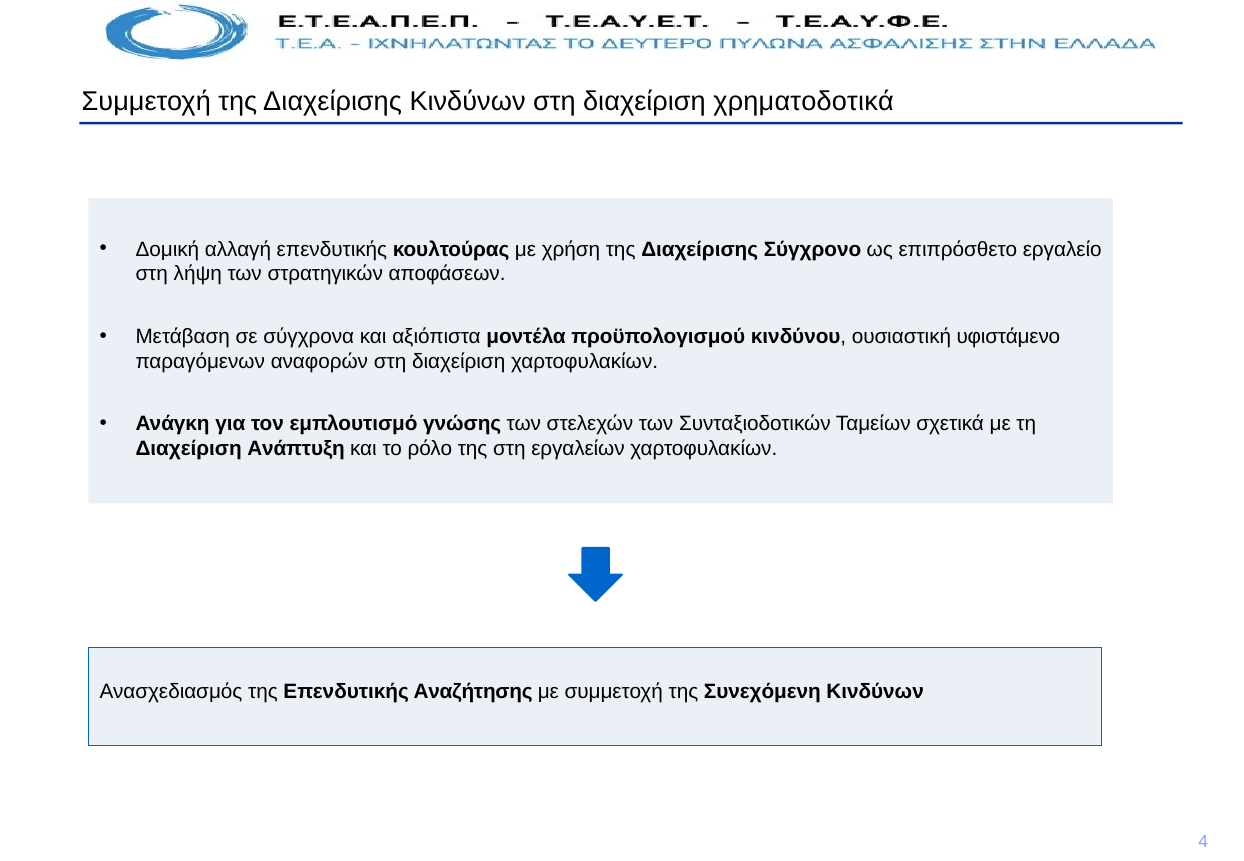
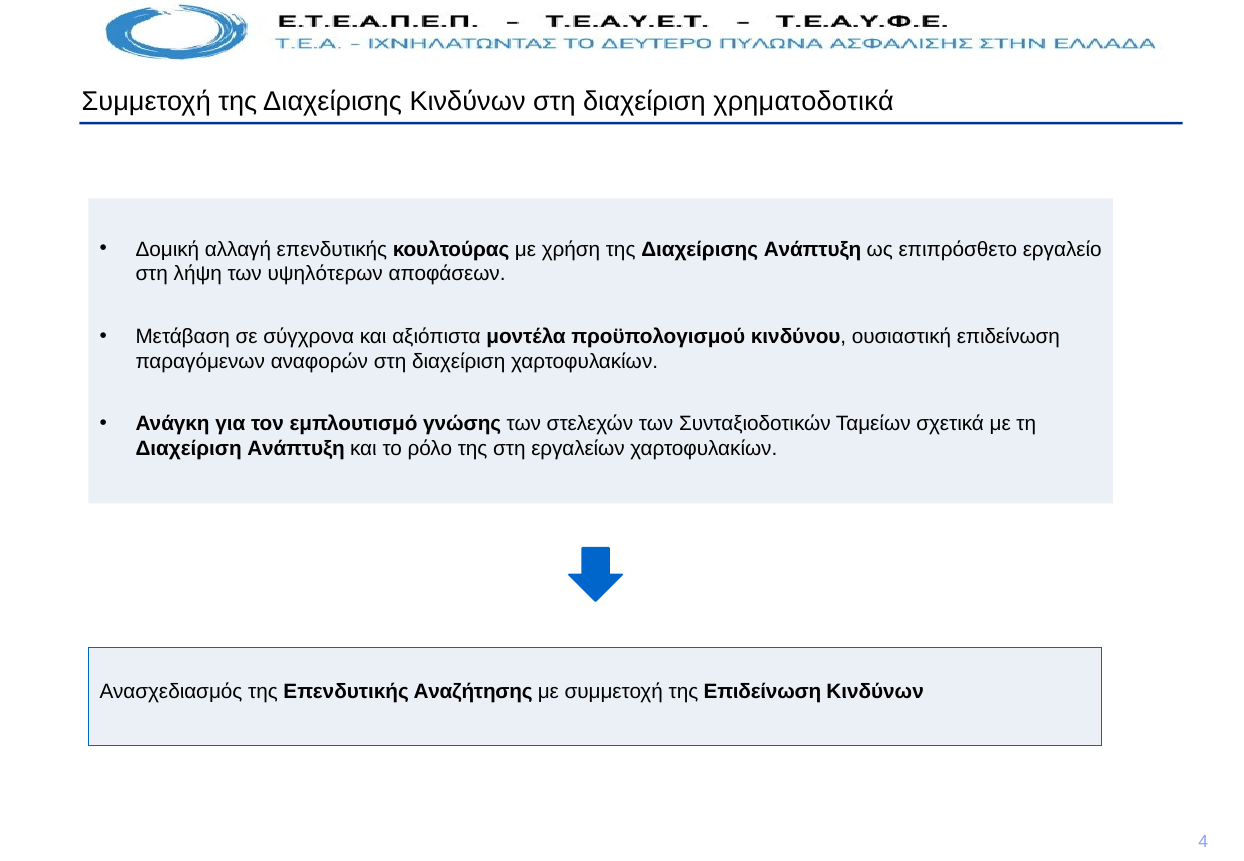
Διαχείρισης Σύγχρονο: Σύγχρονο -> Ανάπτυξη (813, 249)
στρατηγικών: στρατηγικών -> υψηλότερων (325, 274)
ουσιαστική υφιστάμενο: υφιστάμενο -> επιδείνωση (1008, 337)
της Συνεχόμενη: Συνεχόμενη -> Επιδείνωση (762, 692)
